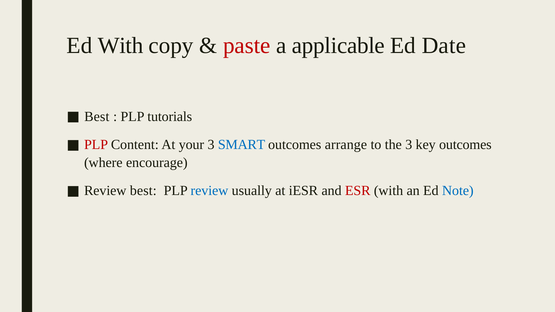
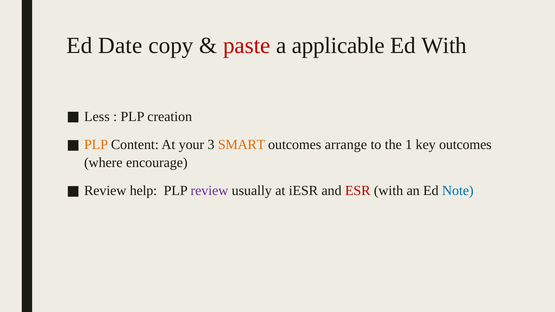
Ed With: With -> Date (120, 45)
Ed Date: Date -> With (444, 45)
Best: Best -> Less (97, 117)
tutorials: tutorials -> creation (170, 117)
PLP colour: red -> orange (96, 145)
SMART colour: blue -> orange (242, 145)
the 3: 3 -> 1 (409, 145)
Review best: best -> help (143, 191)
review colour: blue -> purple (209, 191)
